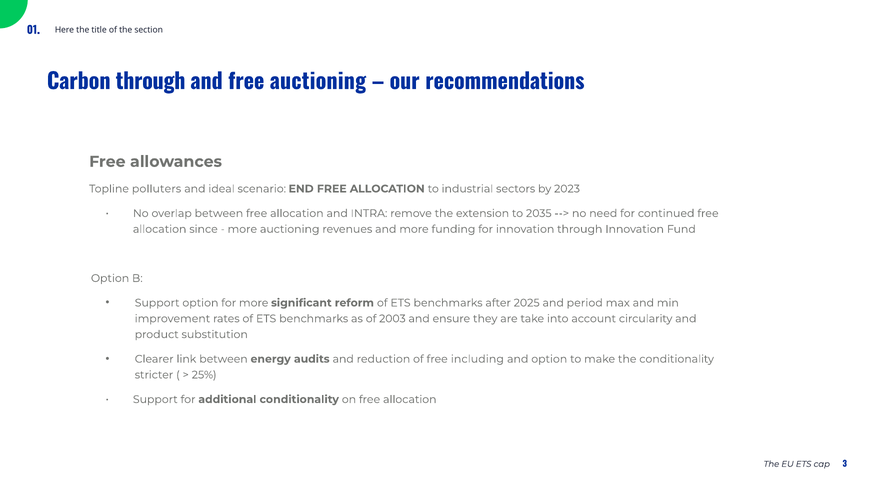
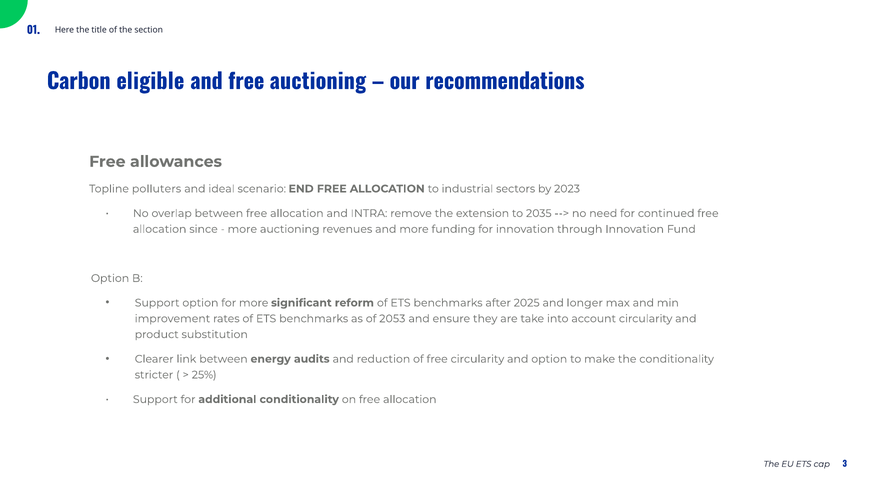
Carbon through: through -> eligible (150, 82)
period: period -> longer (585, 303)
2003: 2003 -> 2053 (392, 319)
free including: including -> circularity (477, 359)
